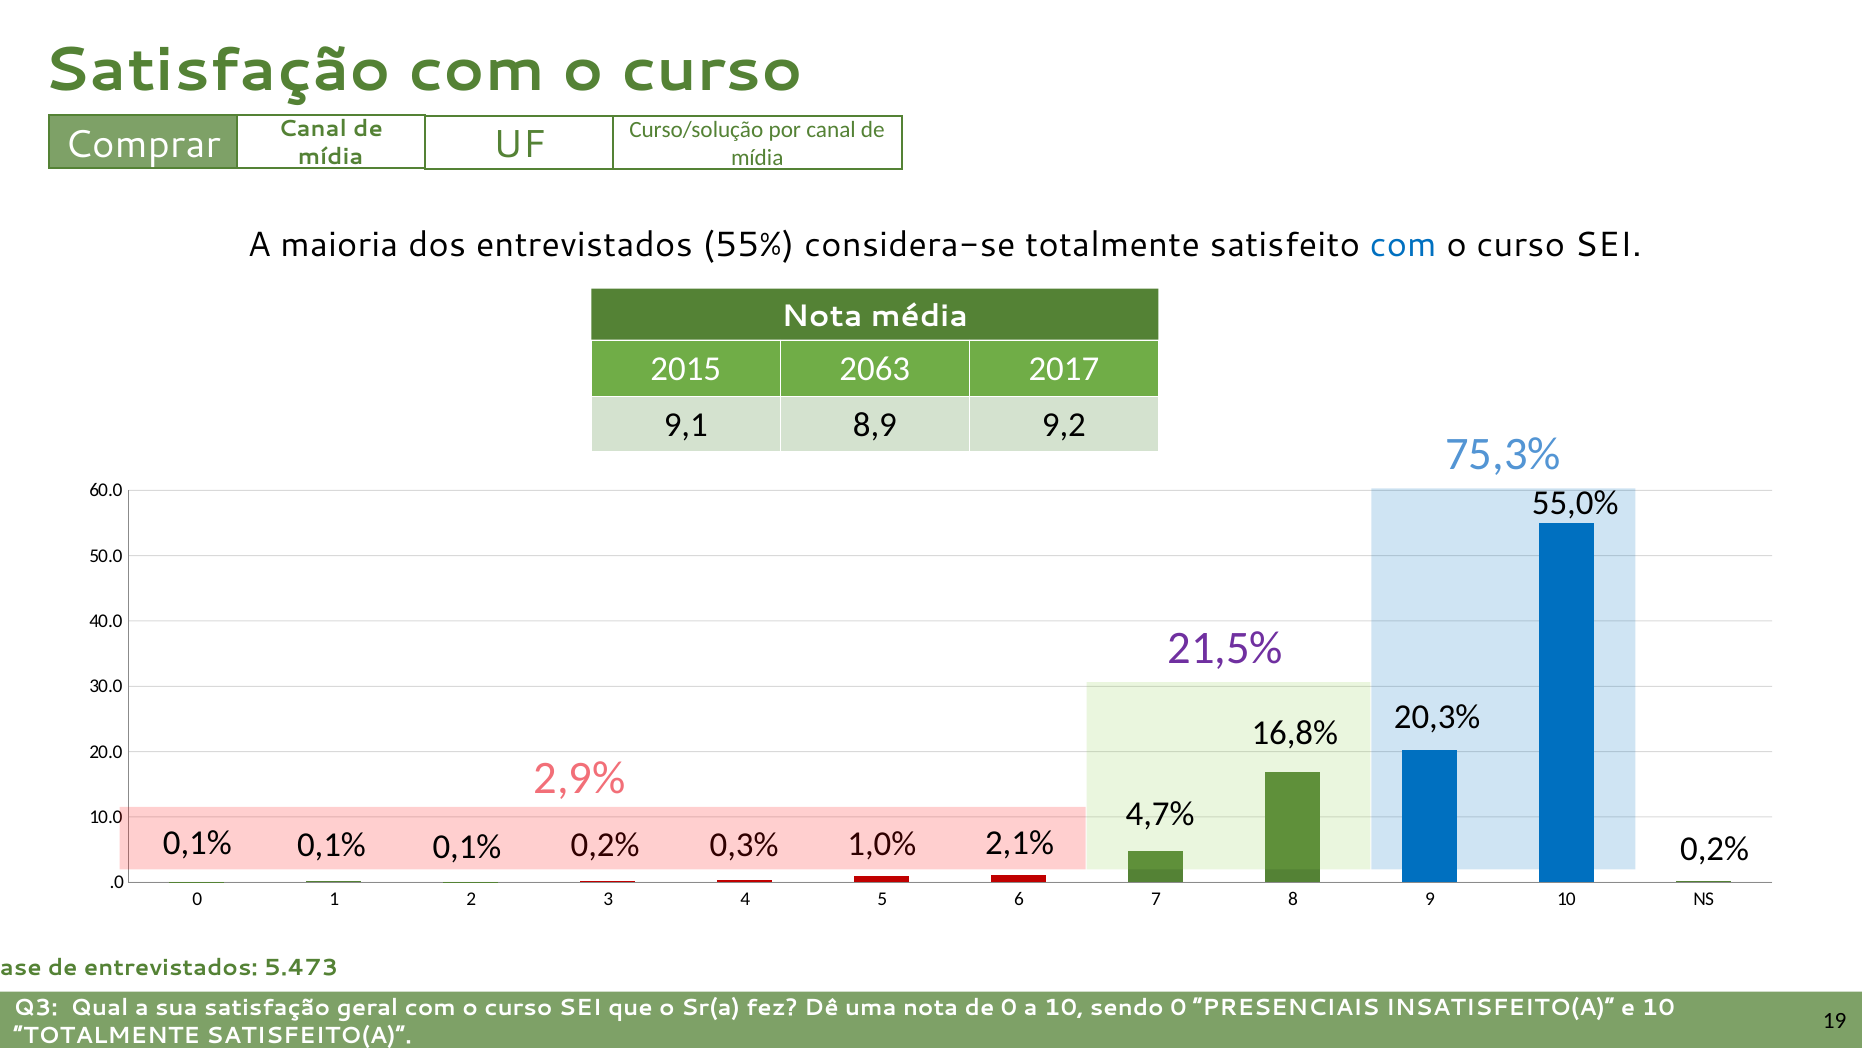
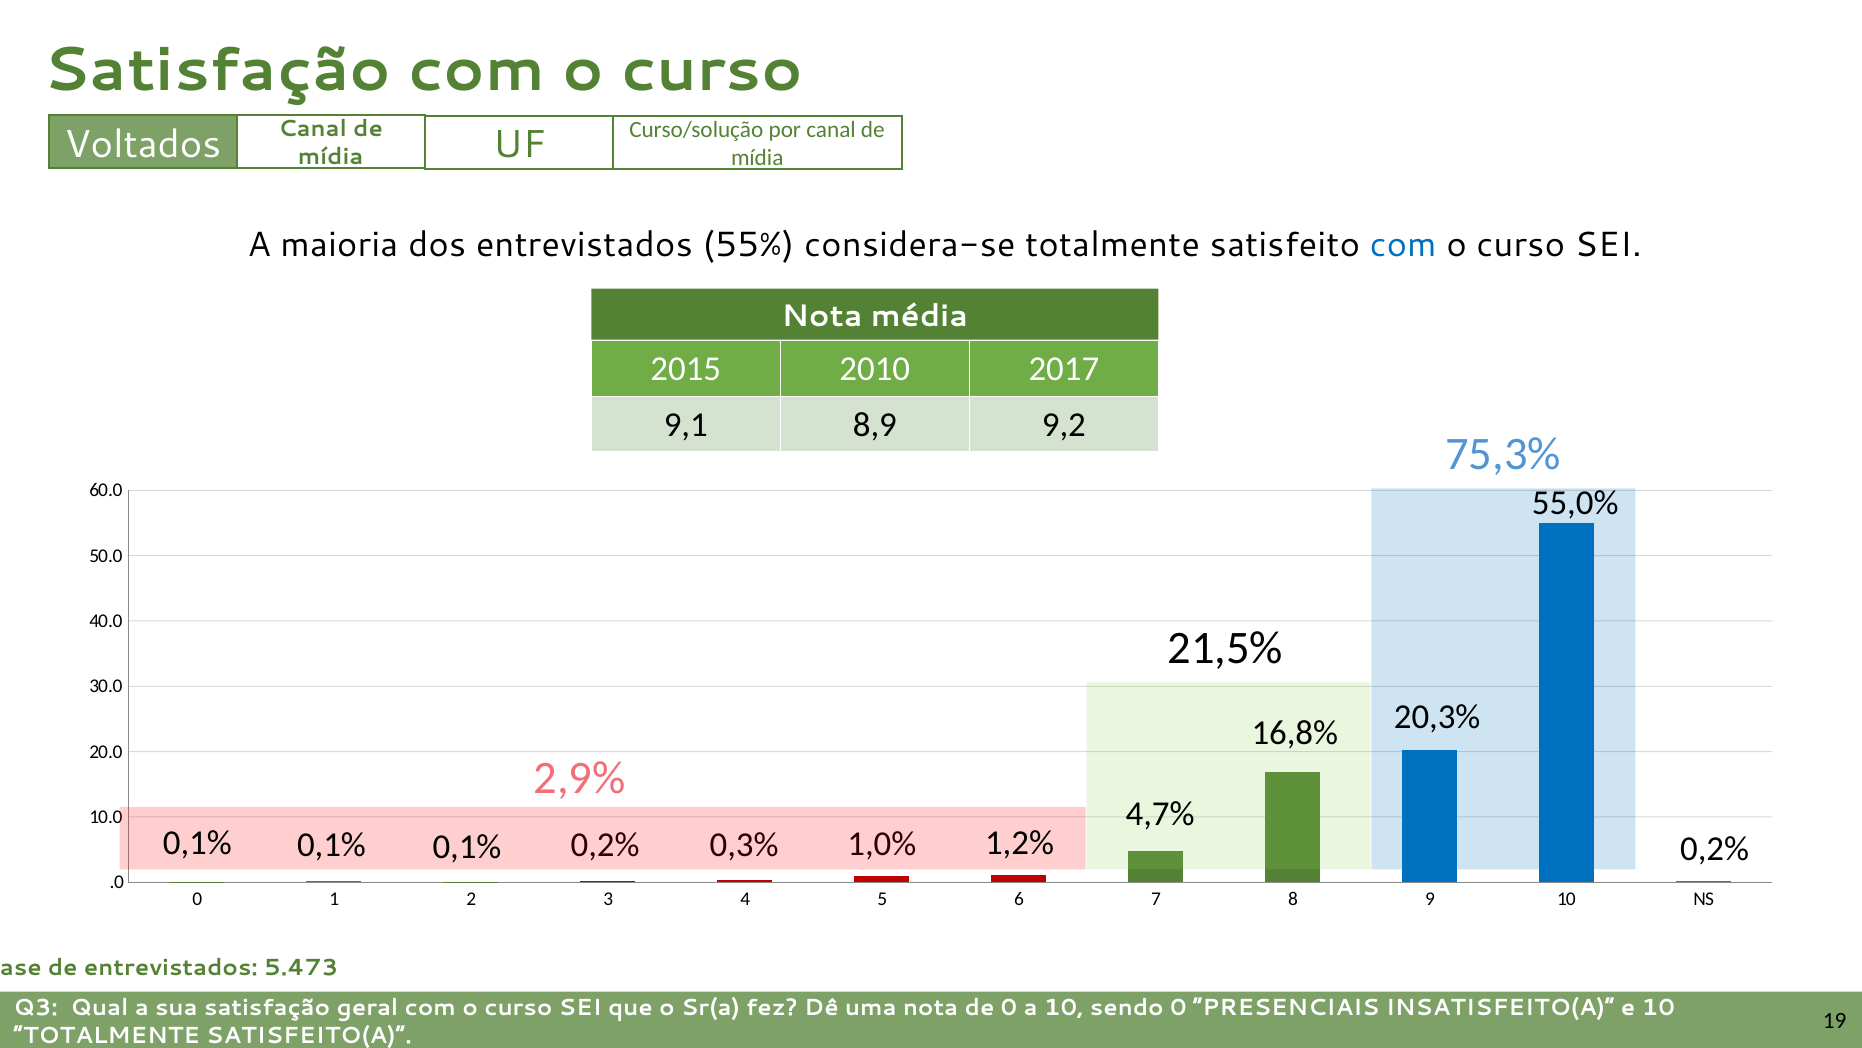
Comprar: Comprar -> Voltados (143, 144)
2063: 2063 -> 2010 (875, 369)
21,5% colour: purple -> black (1225, 648)
2,1%: 2,1% -> 1,2% (1020, 842)
